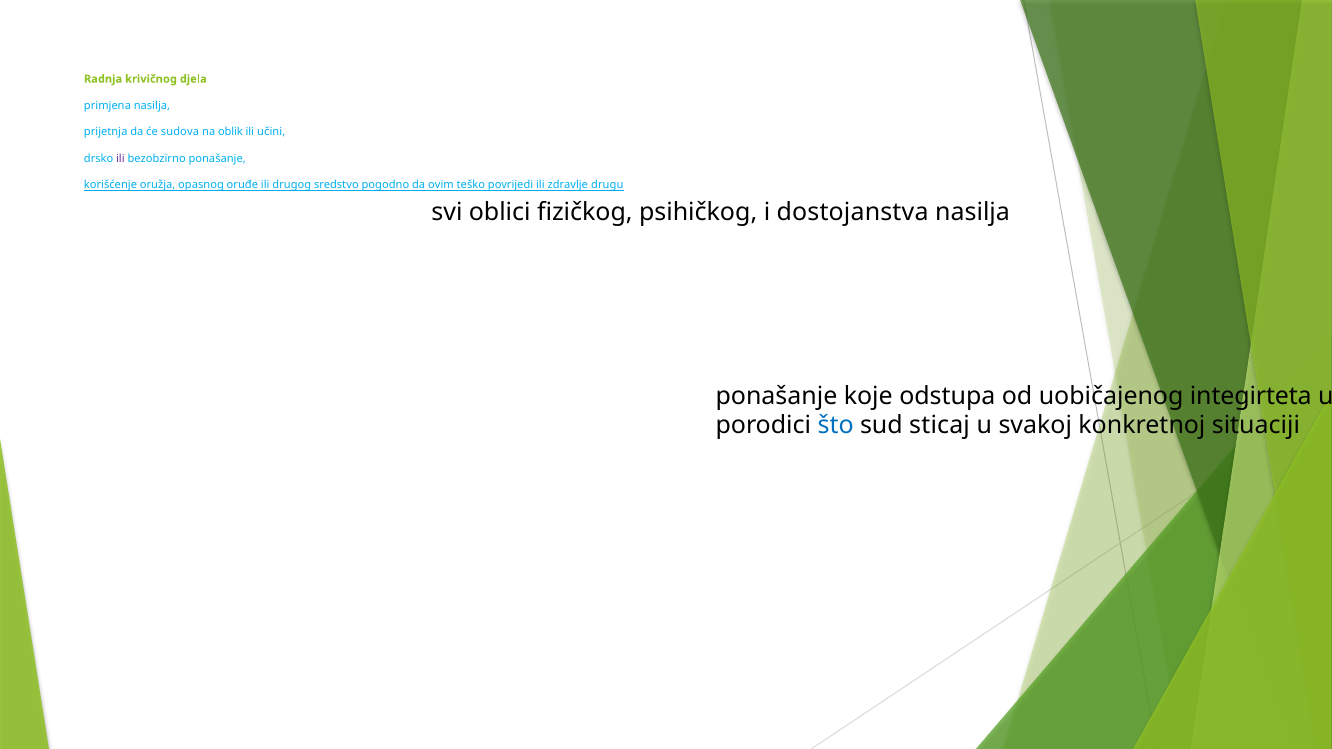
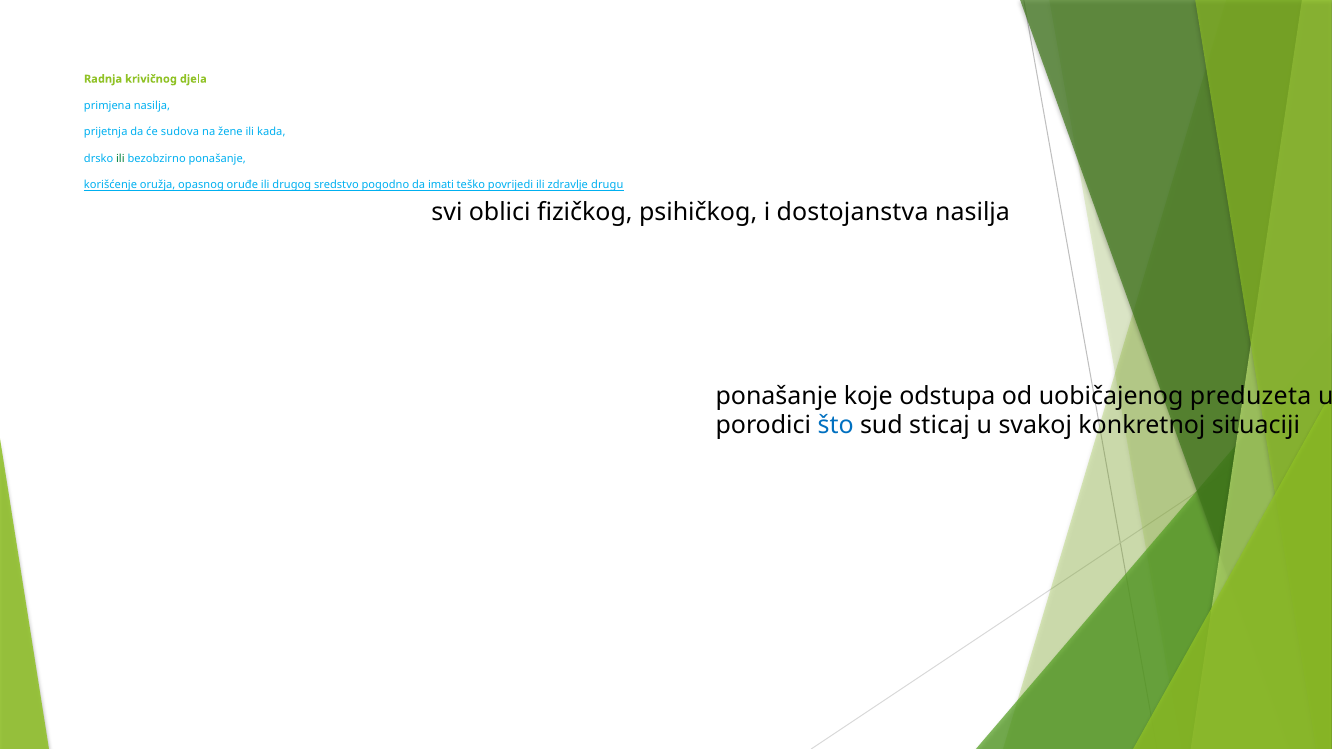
oblik: oblik -> žene (230, 132)
učini: učini -> kada (271, 132)
ili colour: purple -> green (120, 159)
ovim: ovim -> imati (441, 185)
integirteta: integirteta -> preduzeta (1251, 396)
